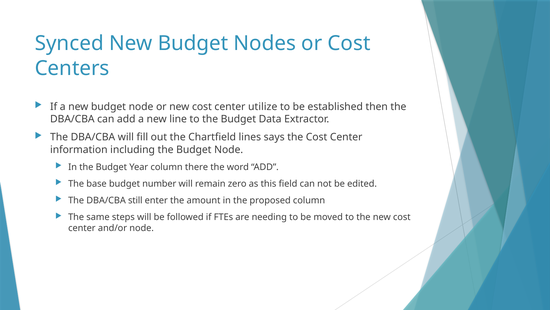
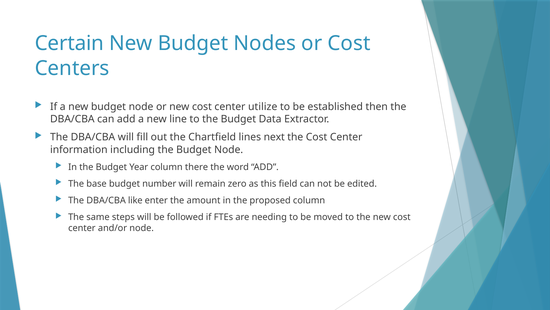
Synced: Synced -> Certain (69, 43)
says: says -> next (274, 137)
still: still -> like (135, 200)
